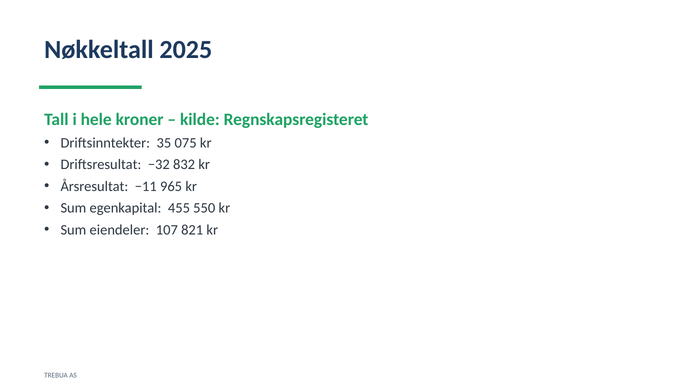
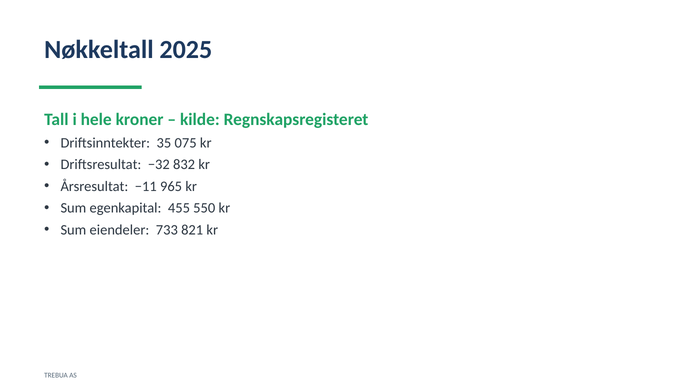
107: 107 -> 733 (167, 230)
